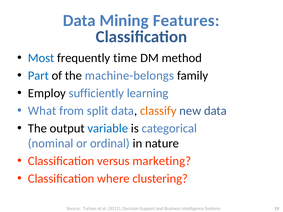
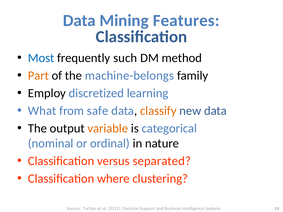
time: time -> such (125, 58)
Part colour: blue -> orange (38, 76)
sufficiently: sufficiently -> discretized (96, 93)
split: split -> safe (98, 111)
variable colour: blue -> orange (108, 129)
marketing: marketing -> separated (162, 161)
